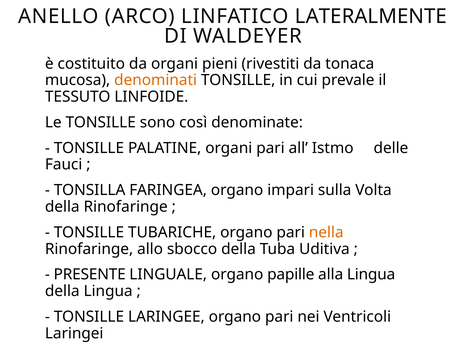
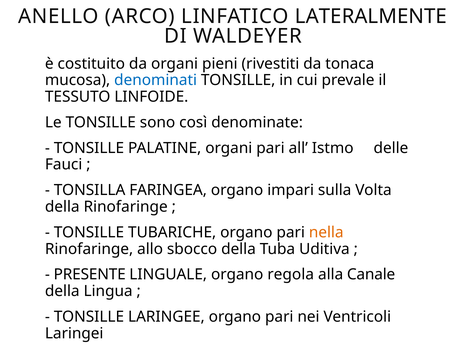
denominati colour: orange -> blue (156, 80)
papille: papille -> regola (291, 274)
alla Lingua: Lingua -> Canale (371, 274)
